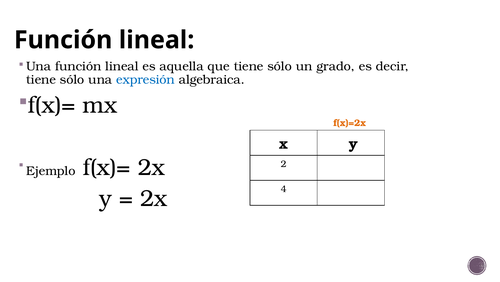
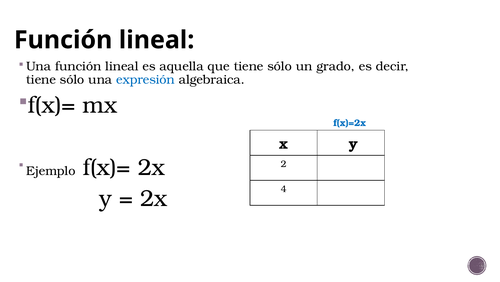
f(x)=2x colour: orange -> blue (350, 123)
